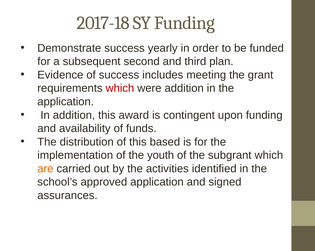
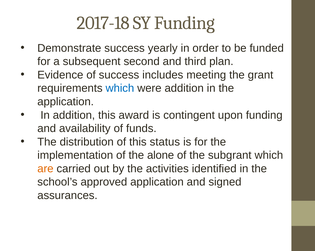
which colour: red -> blue (120, 88)
based: based -> status (165, 142)
youth: youth -> alone (161, 155)
